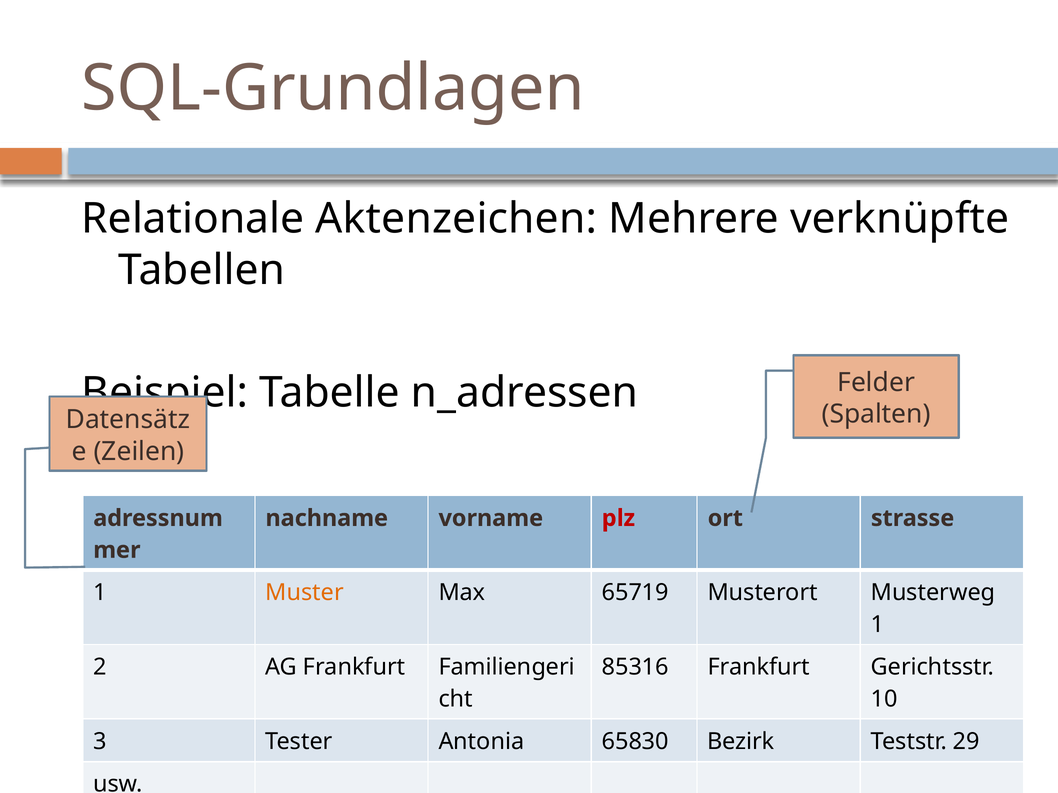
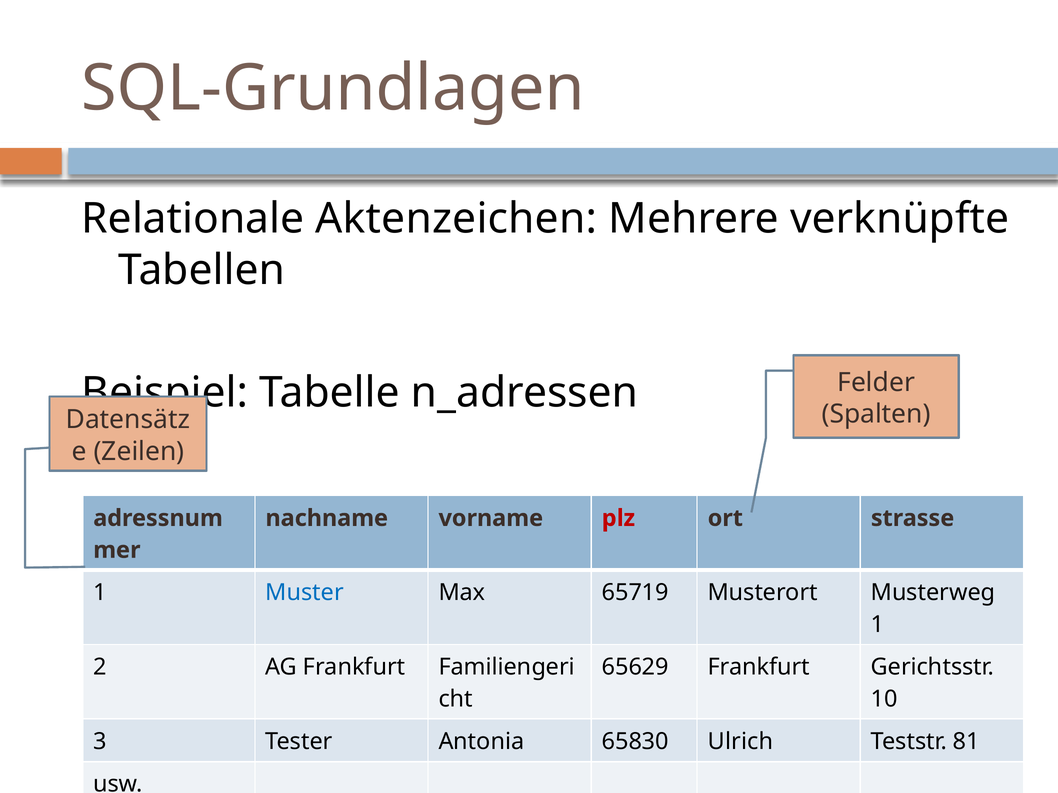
Muster colour: orange -> blue (305, 593)
85316: 85316 -> 65629 (635, 667)
Bezirk: Bezirk -> Ulrich (741, 742)
29: 29 -> 81 (966, 742)
